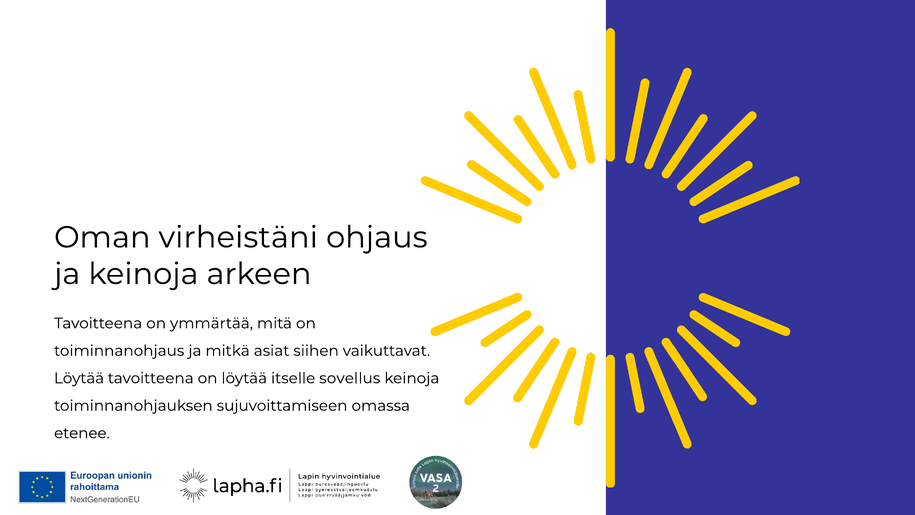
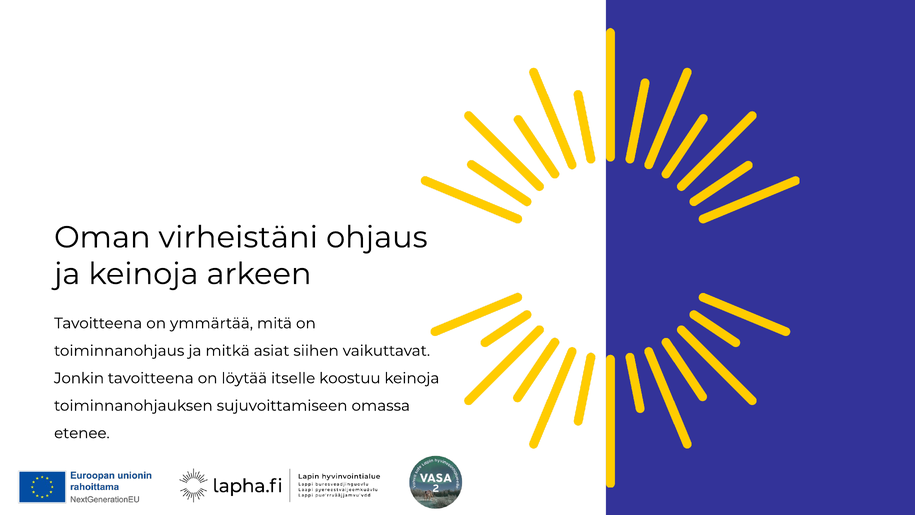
Löytää: Löytää -> Jonkin (79, 378)
sovellus: sovellus -> koostuu (350, 378)
